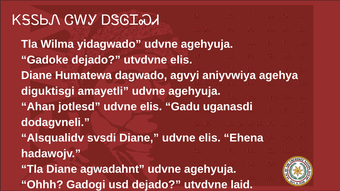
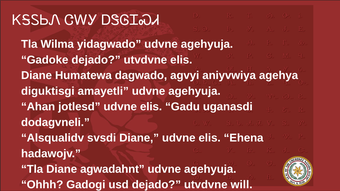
laid: laid -> will (242, 185)
